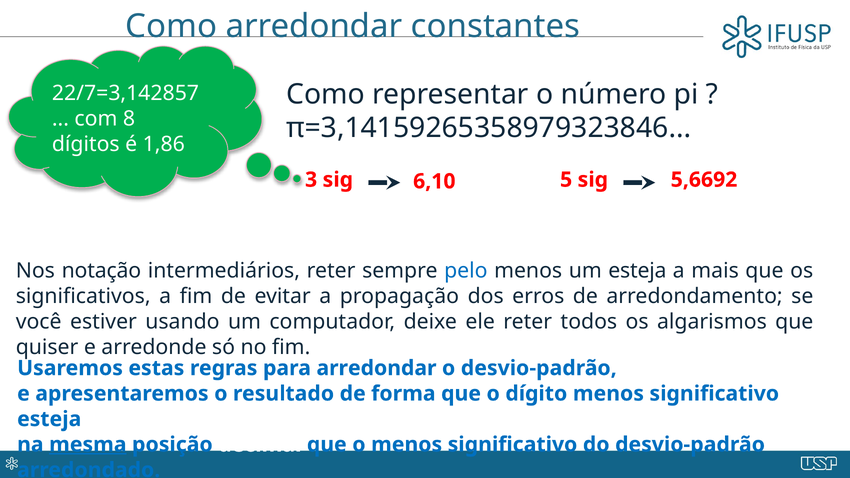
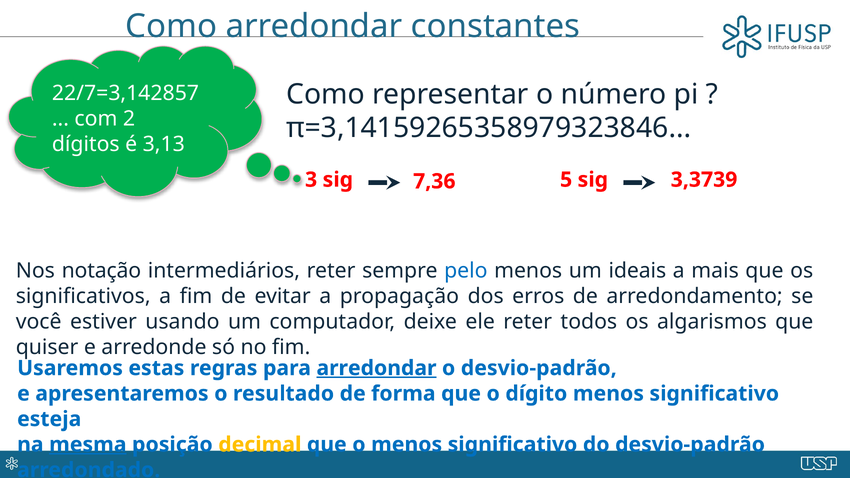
8: 8 -> 2 (129, 119)
1,86: 1,86 -> 3,13 (164, 144)
6,10: 6,10 -> 7,36 (434, 181)
5,6692: 5,6692 -> 3,3739 (704, 180)
um esteja: esteja -> ideais (637, 271)
arredondar underline: none -> present (376, 368)
decimal colour: white -> yellow (260, 445)
